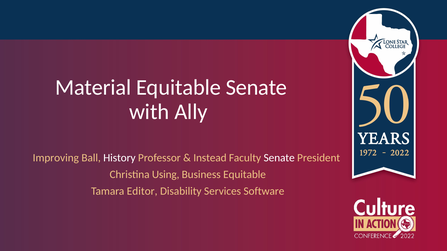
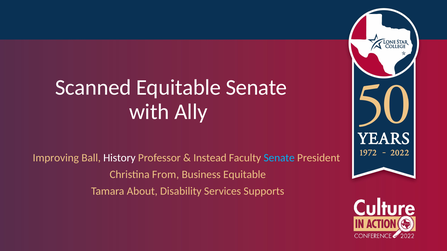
Material: Material -> Scanned (93, 88)
Senate colour: white -> light blue (279, 158)
Using: Using -> From (166, 175)
Editor: Editor -> About (142, 191)
Software: Software -> Supports (264, 191)
